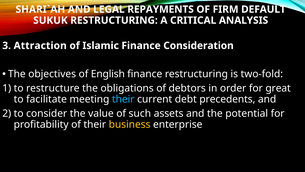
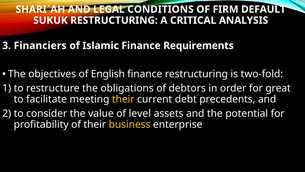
REPAYMENTS: REPAYMENTS -> CONDITIONS (161, 9)
Attraction: Attraction -> Financiers (40, 46)
Consideration: Consideration -> Requirements (199, 46)
their colour: light blue -> yellow (123, 99)
such: such -> level (140, 113)
